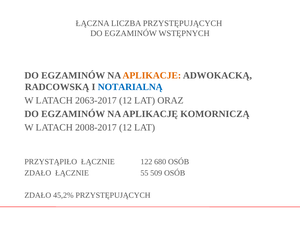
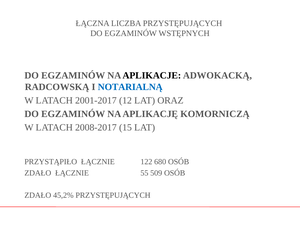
APLIKACJE colour: orange -> black (152, 76)
2063-2017: 2063-2017 -> 2001-2017 (96, 100)
2008-2017 12: 12 -> 15 (125, 127)
